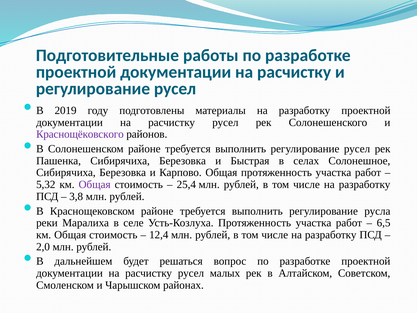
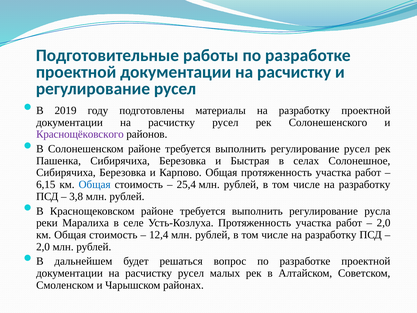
5,32: 5,32 -> 6,15 (46, 184)
Общая colour: purple -> blue (95, 184)
6,5: 6,5 -> 2,0 (384, 223)
